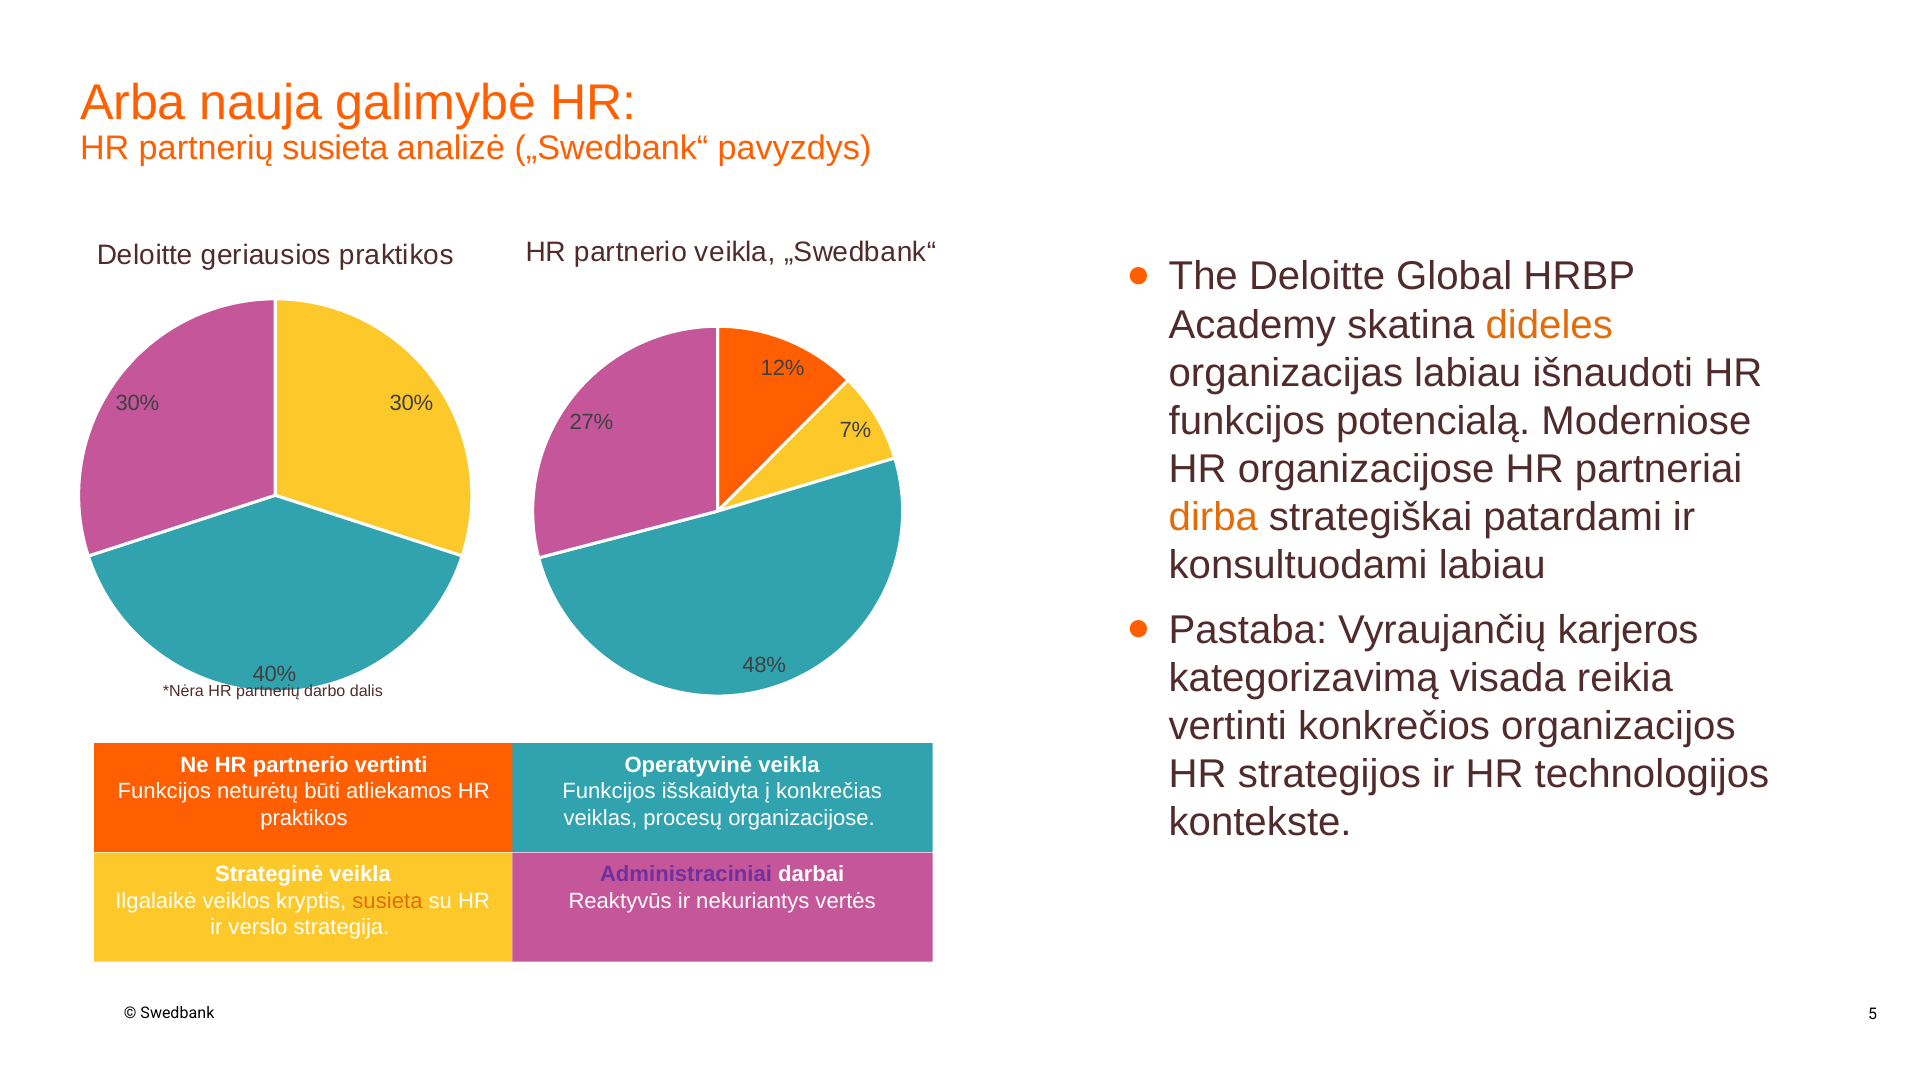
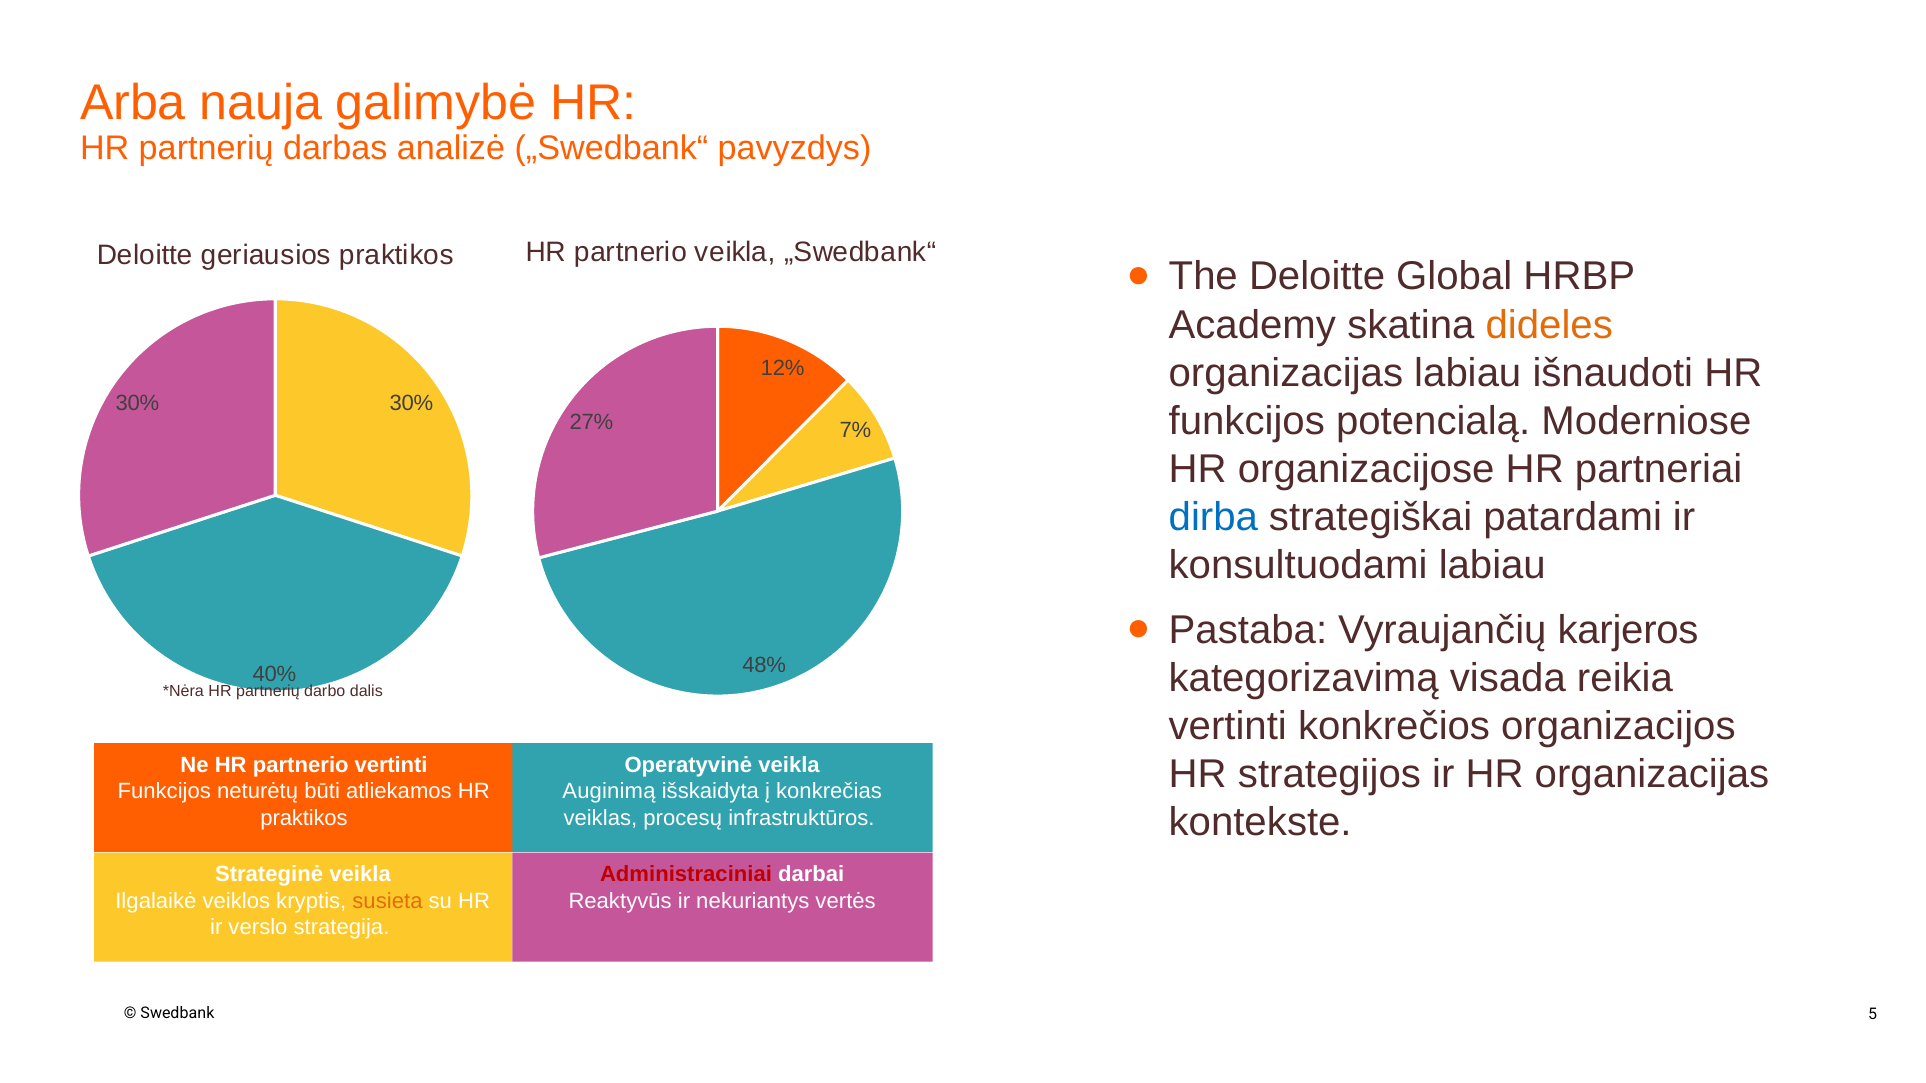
partnerių susieta: susieta -> darbas (335, 148)
dirba colour: orange -> blue (1213, 518)
HR technologijos: technologijos -> organizacijas (1652, 775)
Funkcijos: Funkcijos -> Auginimą (609, 792)
procesų organizacijose: organizacijose -> infrastruktūros (801, 818)
Administraciniai colour: purple -> red (686, 875)
